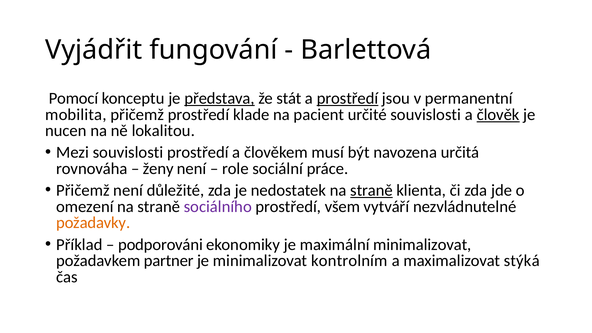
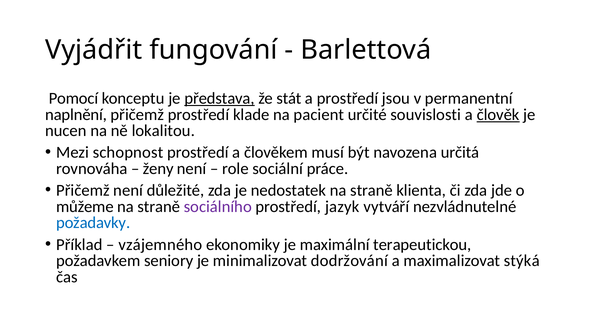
prostředí underline: present -> none (348, 98)
mobilita: mobilita -> naplnění (76, 115)
Mezi souvislosti: souvislosti -> schopnost (128, 152)
straně underline: present -> none (372, 190)
omezení: omezení -> můžeme (85, 207)
všem: všem -> jazyk (342, 207)
požadavky colour: orange -> blue (93, 223)
podporováni: podporováni -> vzájemného (160, 245)
maximální minimalizovat: minimalizovat -> terapeutickou (422, 245)
partner: partner -> seniory (169, 261)
kontrolním: kontrolním -> dodržování (349, 261)
